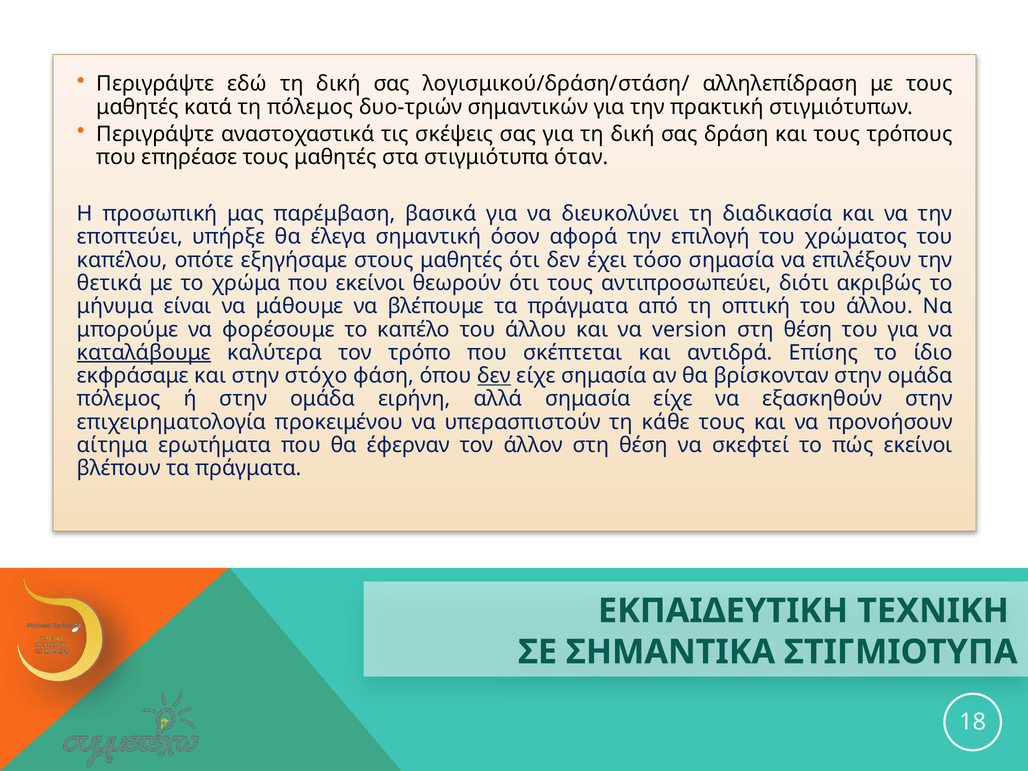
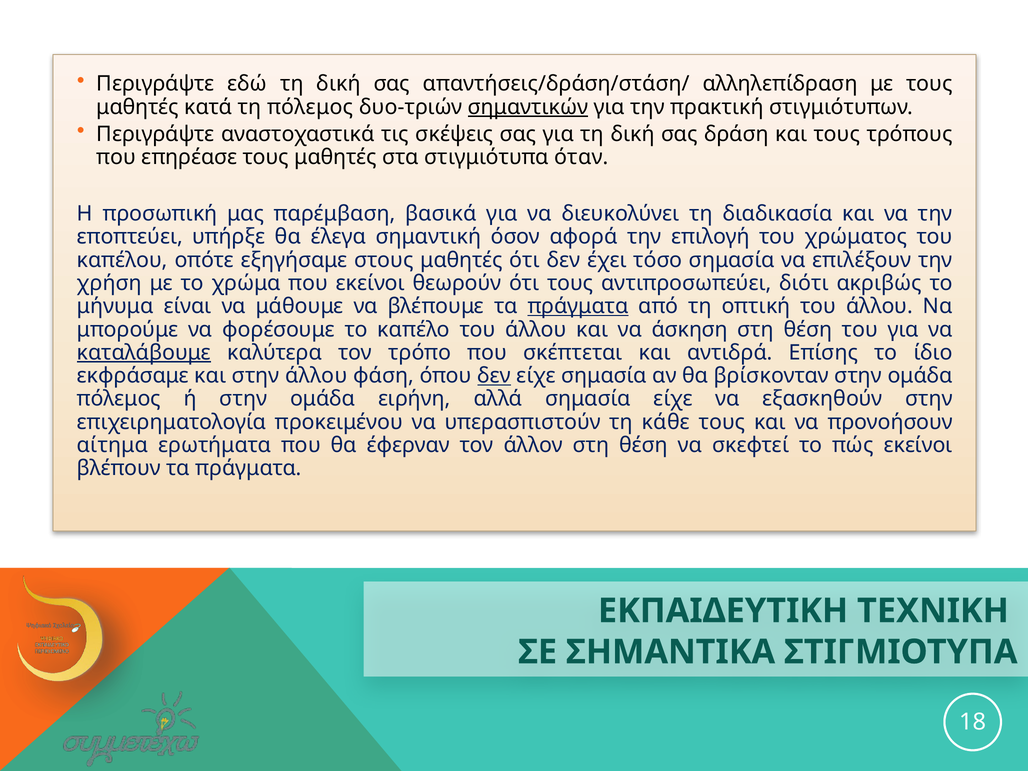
λογισμικού/δράση/στάση/: λογισμικού/δράση/στάση/ -> απαντήσεις/δράση/στάση/ (556, 84)
σημαντικών underline: none -> present (528, 107)
θετικά: θετικά -> χρήση (109, 283)
πράγματα underline: none -> present (578, 306)
version: version -> άσκηση (690, 329)
στην στόχο: στόχο -> άλλου (316, 376)
